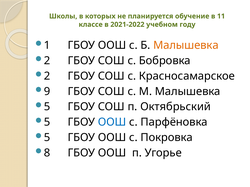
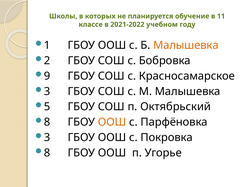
2: 2 -> 9 (47, 76)
9: 9 -> 3 (47, 92)
5: 5 -> 8 (47, 122)
ООШ colour: blue -> orange (112, 122)
5: 5 -> 3 (47, 138)
